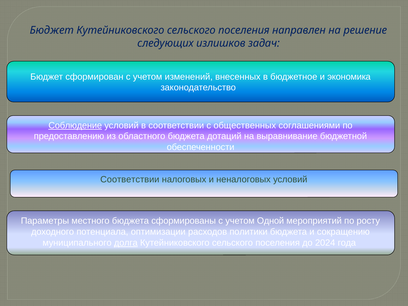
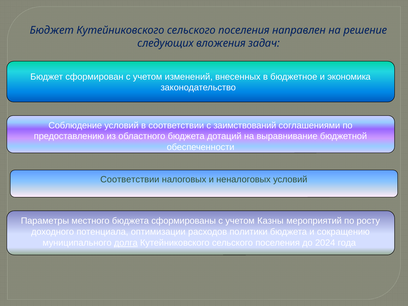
излишков: излишков -> вложения (221, 43)
Соблюдение underline: present -> none (75, 125)
общественных: общественных -> заимствований (245, 125)
Одной: Одной -> Казны (270, 221)
